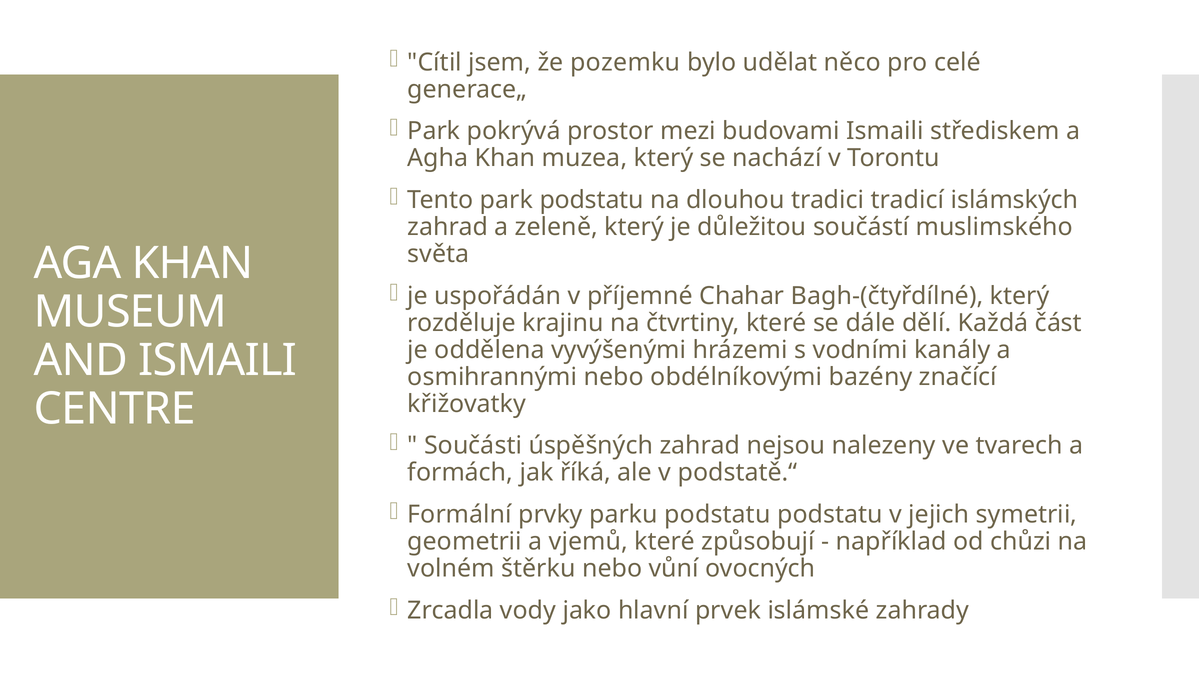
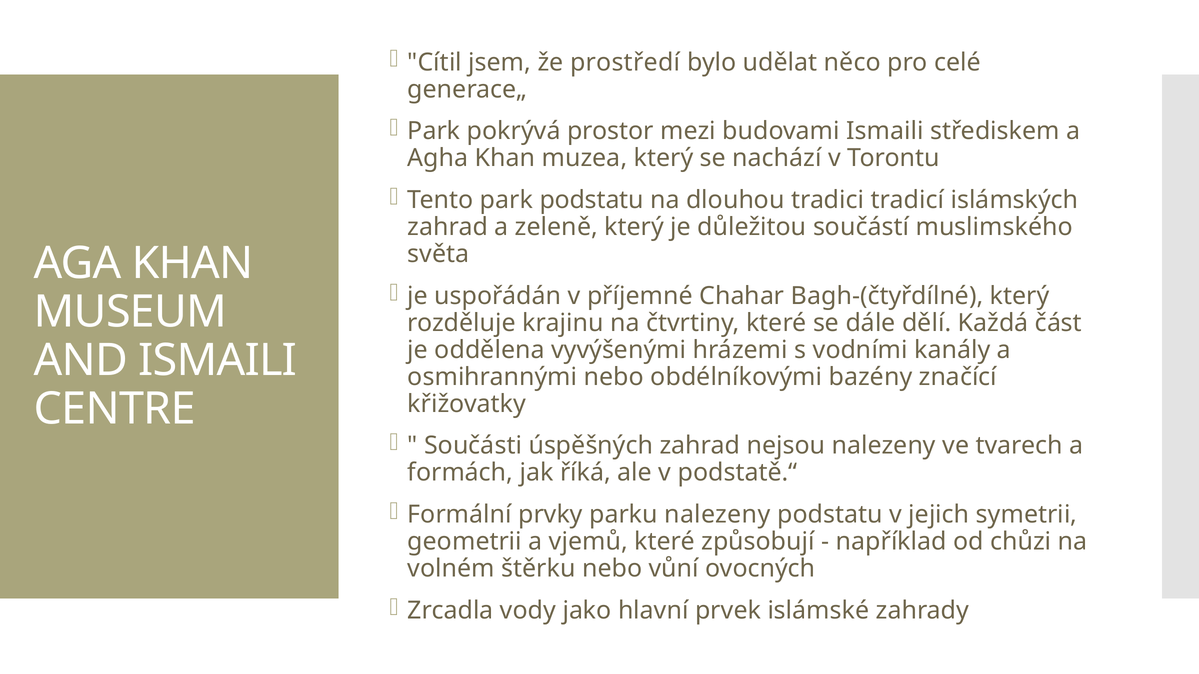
pozemku: pozemku -> prostředí (625, 62)
parku podstatu: podstatu -> nalezeny (717, 515)
